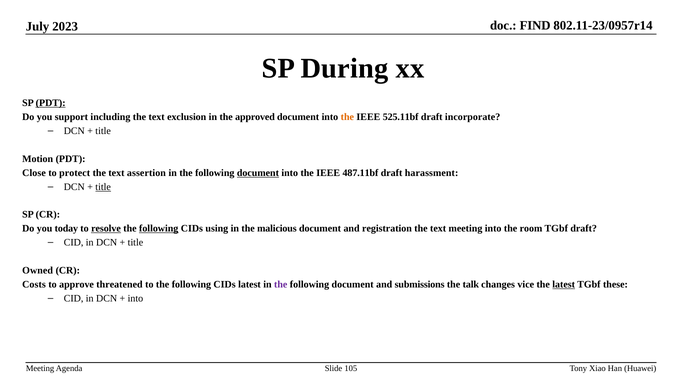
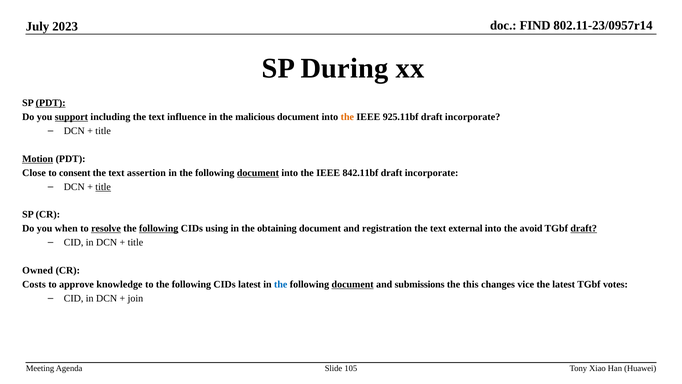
support underline: none -> present (71, 117)
exclusion: exclusion -> influence (187, 117)
approved: approved -> malicious (255, 117)
525.11bf: 525.11bf -> 925.11bf (401, 117)
Motion underline: none -> present (38, 159)
protect: protect -> consent (75, 173)
487.11bf: 487.11bf -> 842.11bf (360, 173)
harassment: harassment -> incorporate (432, 173)
today: today -> when (66, 228)
malicious: malicious -> obtaining (277, 228)
text meeting: meeting -> external (466, 228)
room: room -> avoid (531, 228)
draft underline: none -> present (584, 228)
threatened: threatened -> knowledge (119, 284)
the colour: purple -> blue (281, 284)
document underline: none -> present (353, 284)
talk: talk -> this (471, 284)
latest underline: present -> none (564, 284)
these: these -> votes (615, 284)
into: into -> join (135, 298)
